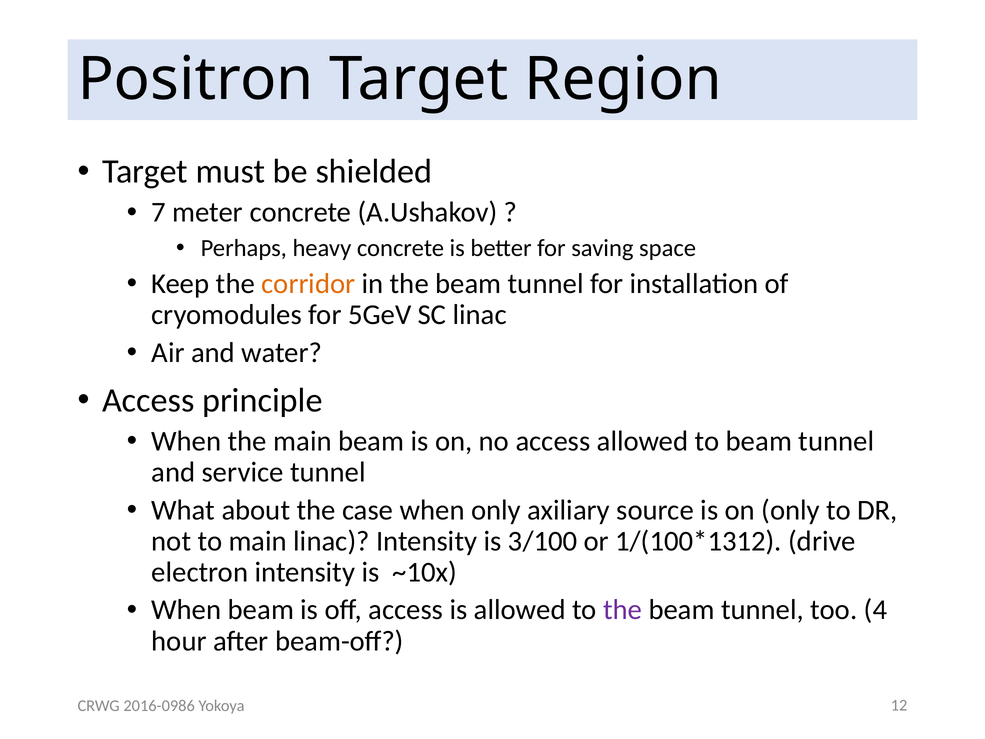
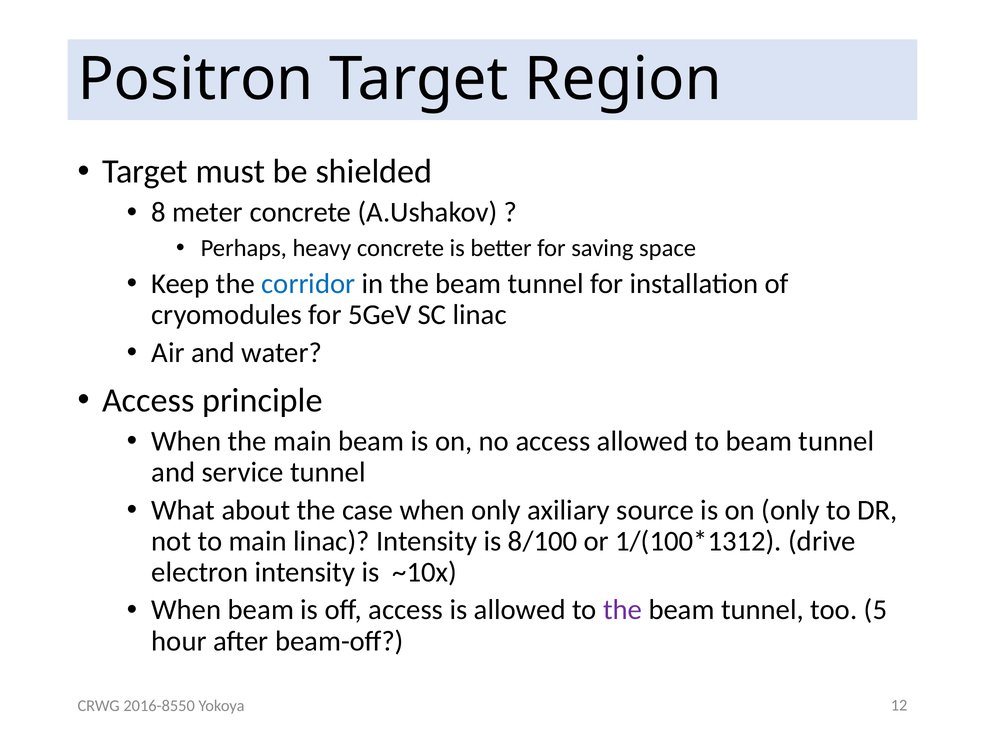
7: 7 -> 8 (159, 212)
corridor colour: orange -> blue (308, 284)
3/100: 3/100 -> 8/100 (543, 541)
4: 4 -> 5 (875, 610)
2016-0986: 2016-0986 -> 2016-8550 (159, 705)
